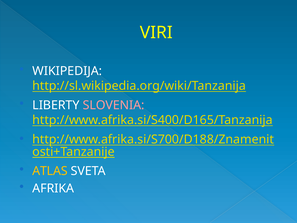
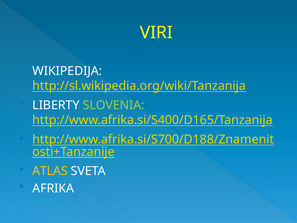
SLOVENIA colour: pink -> light green (114, 105)
